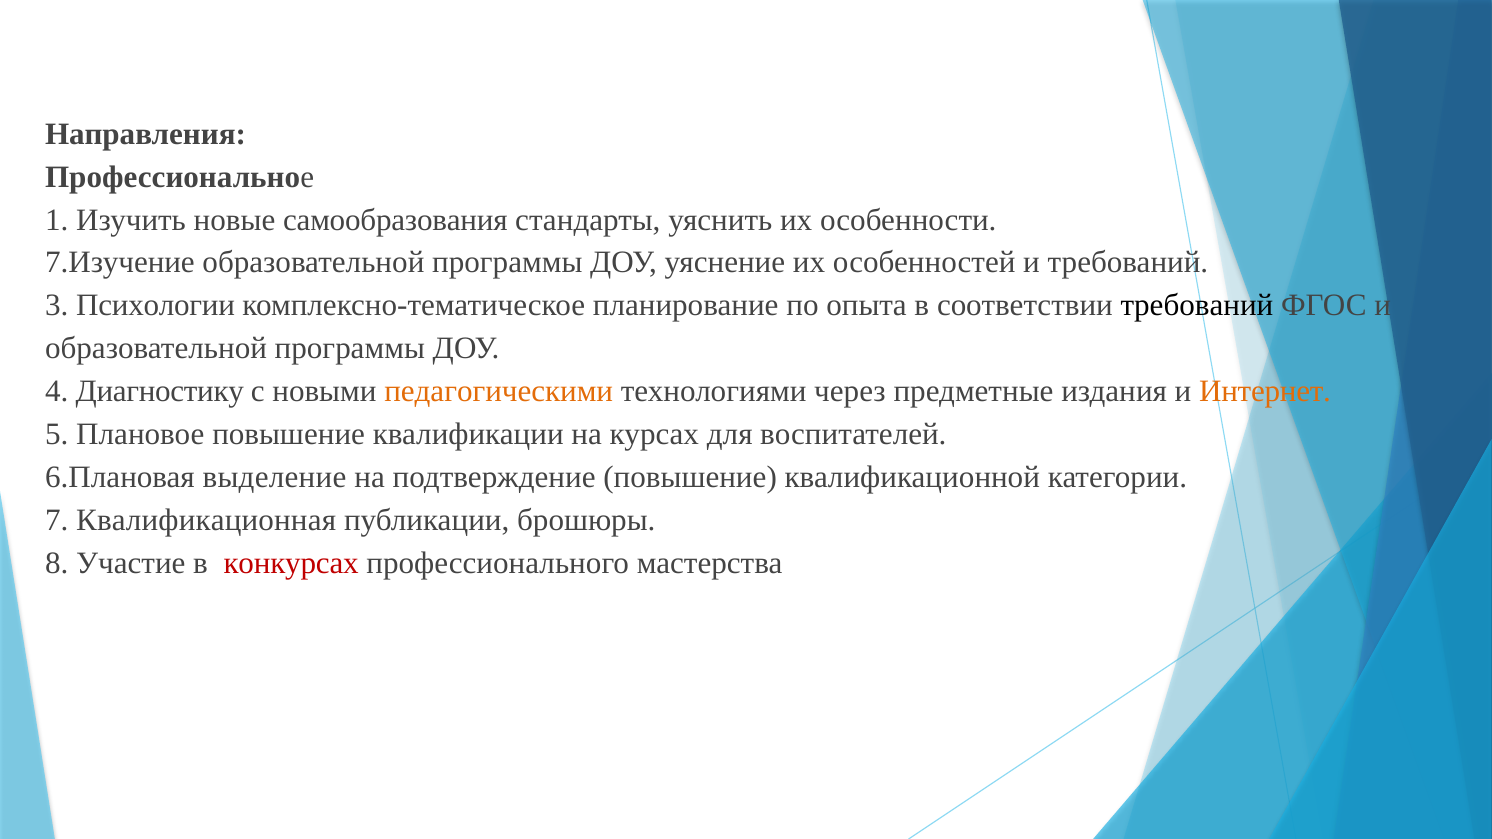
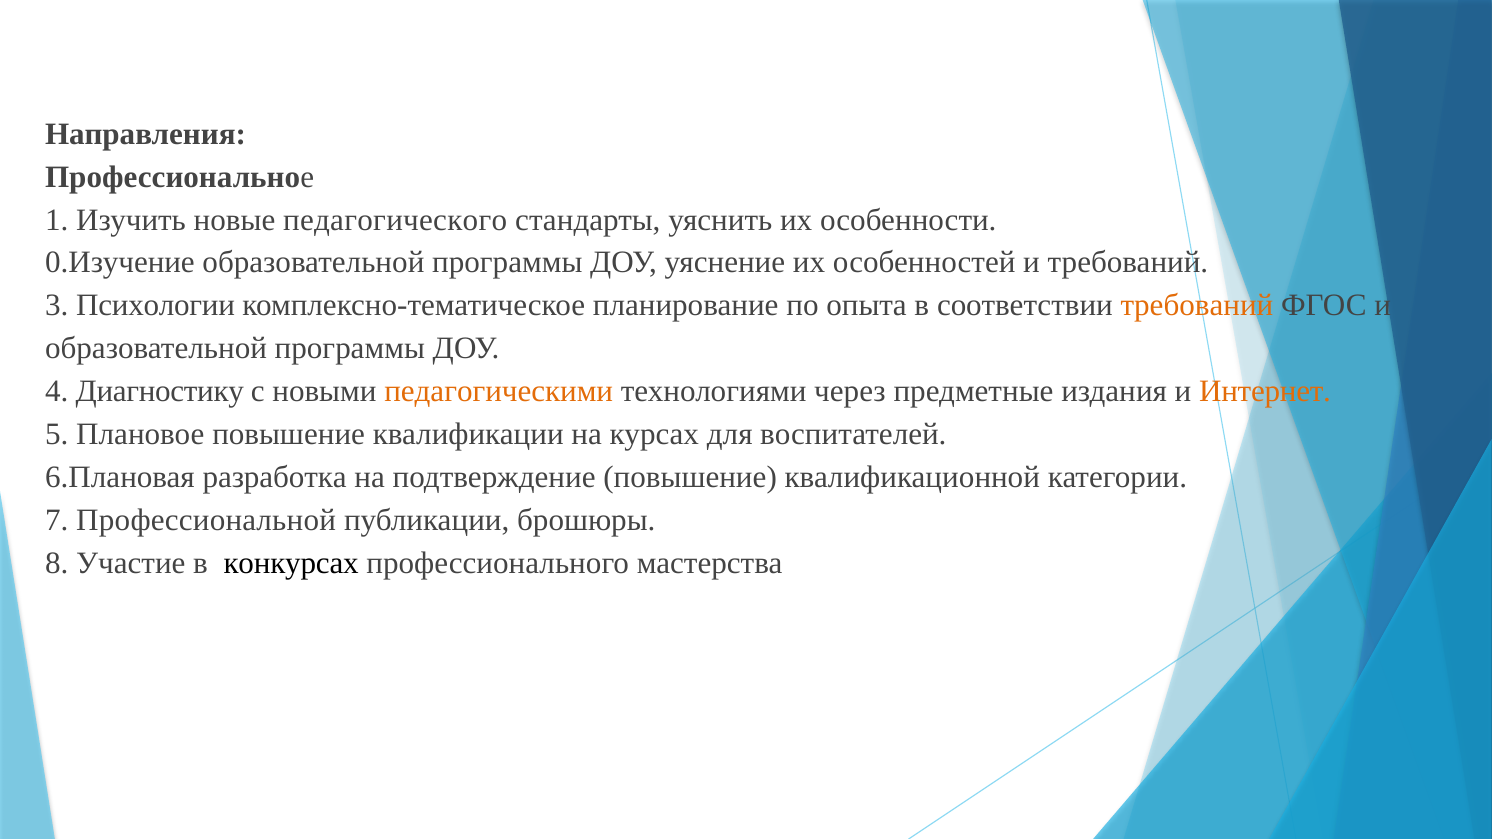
самообразования: самообразования -> педагогического (395, 220)
7.Изучение: 7.Изучение -> 0.Изучение (120, 263)
требований colour: black -> orange (1197, 306)
выделение: выделение -> разработка (275, 477)
Квалификационная: Квалификационная -> Профессиональной (206, 520)
конкурсах colour: red -> black (291, 563)
